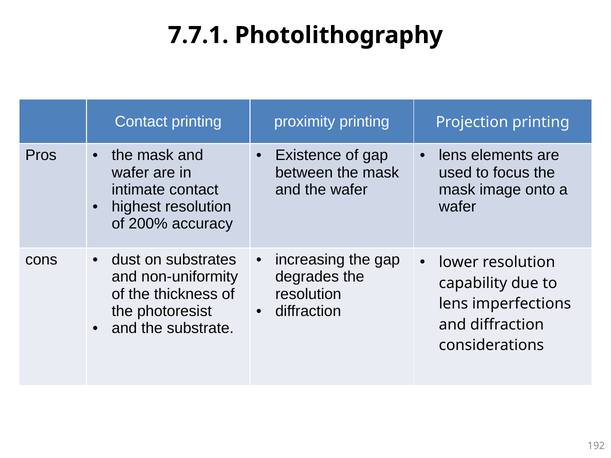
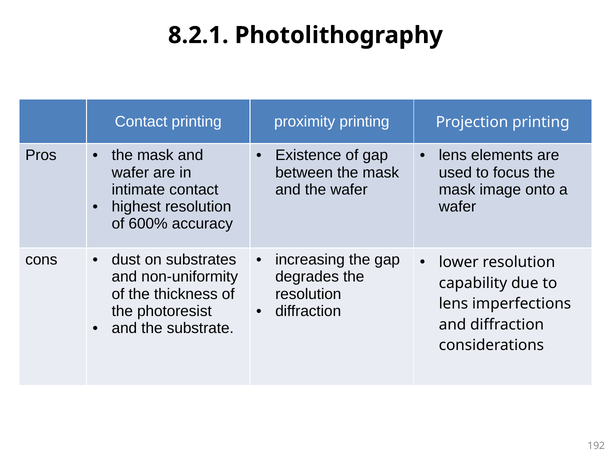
7.7.1: 7.7.1 -> 8.2.1 (198, 35)
200%: 200% -> 600% (148, 224)
